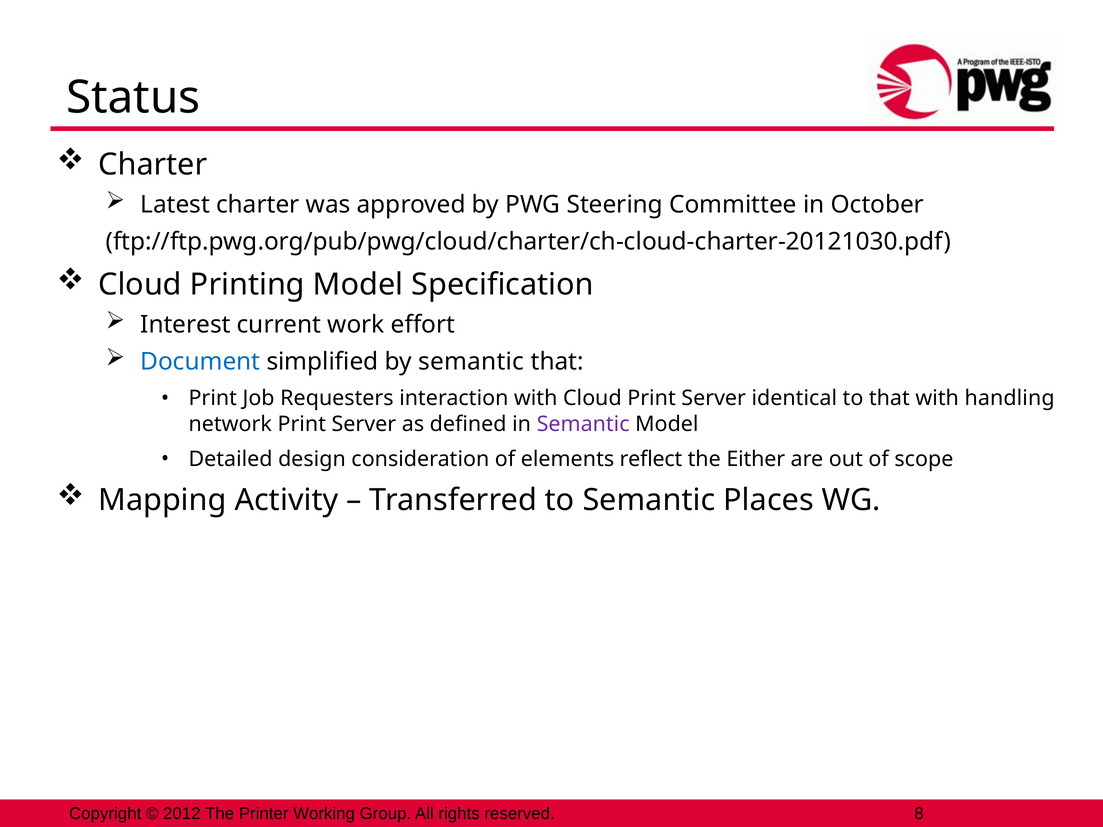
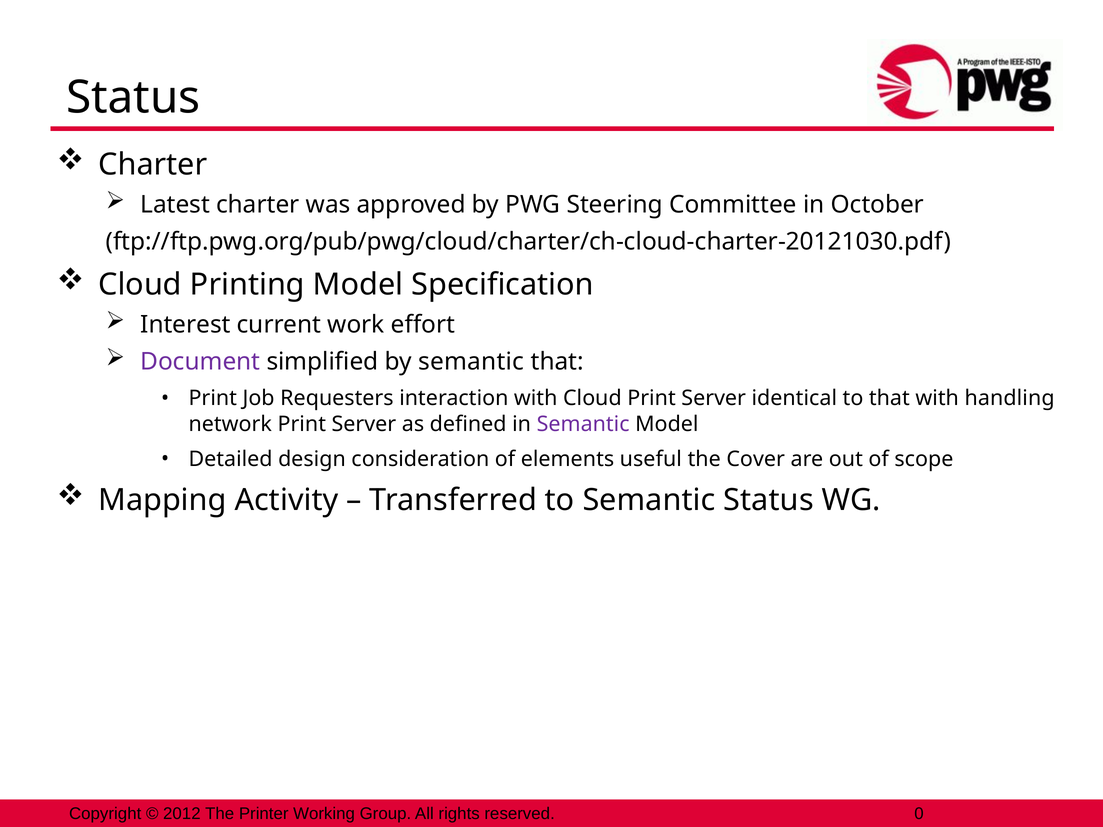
Document colour: blue -> purple (200, 362)
reflect: reflect -> useful (651, 459)
Either: Either -> Cover (756, 459)
Semantic Places: Places -> Status (769, 500)
8: 8 -> 0 (919, 814)
